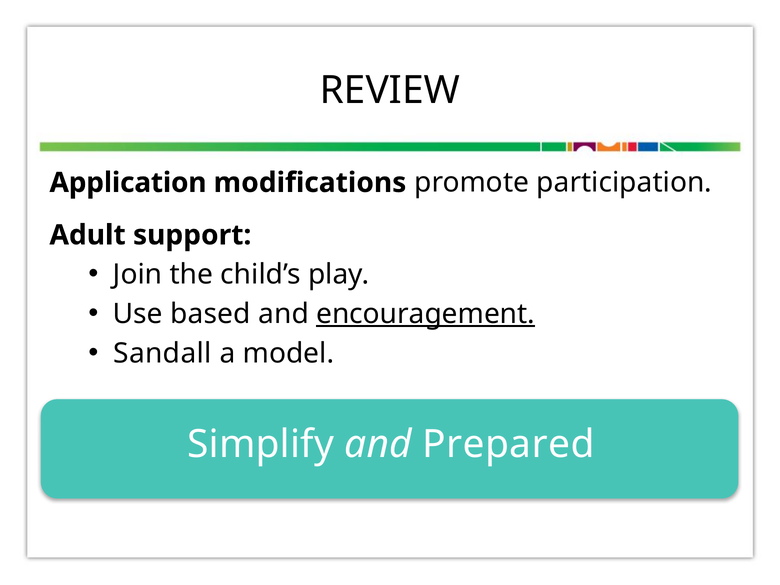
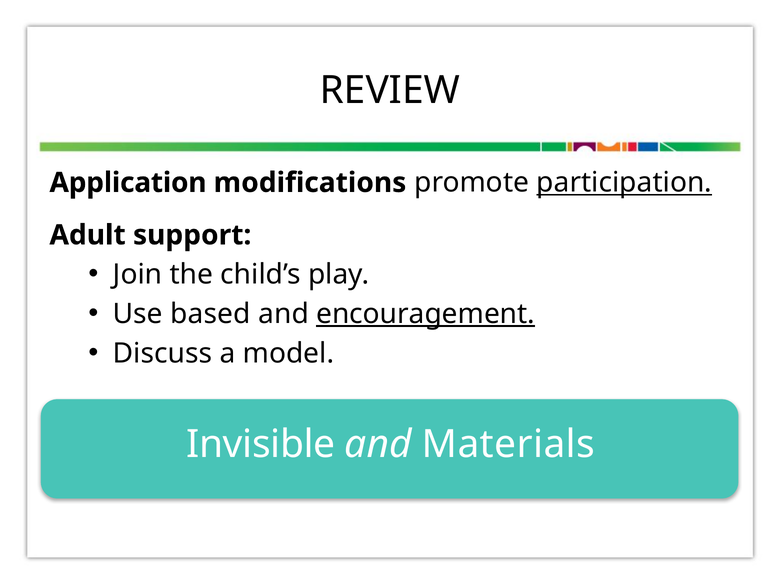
participation underline: none -> present (624, 183)
Sandall: Sandall -> Discuss (163, 353)
Simplify: Simplify -> Invisible (261, 445)
Prepared: Prepared -> Materials (508, 445)
